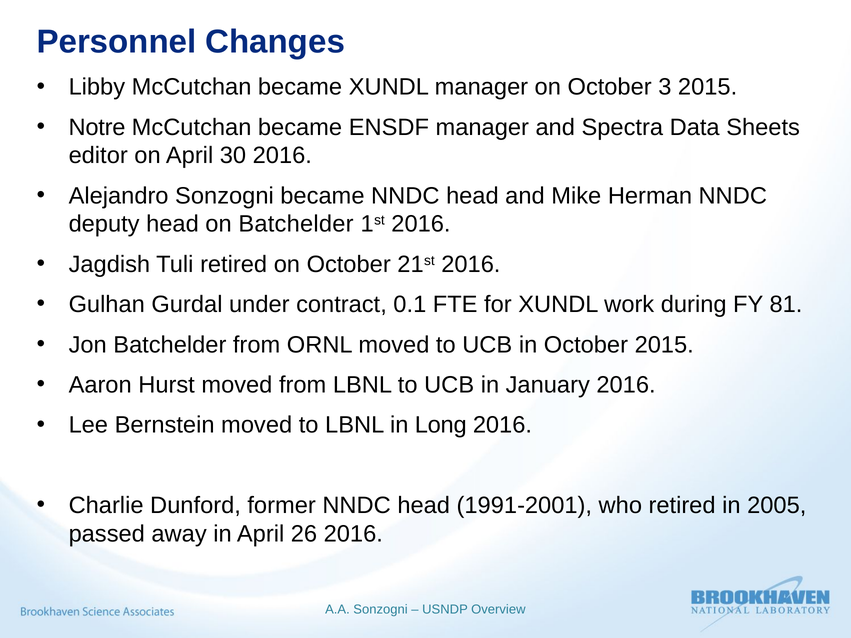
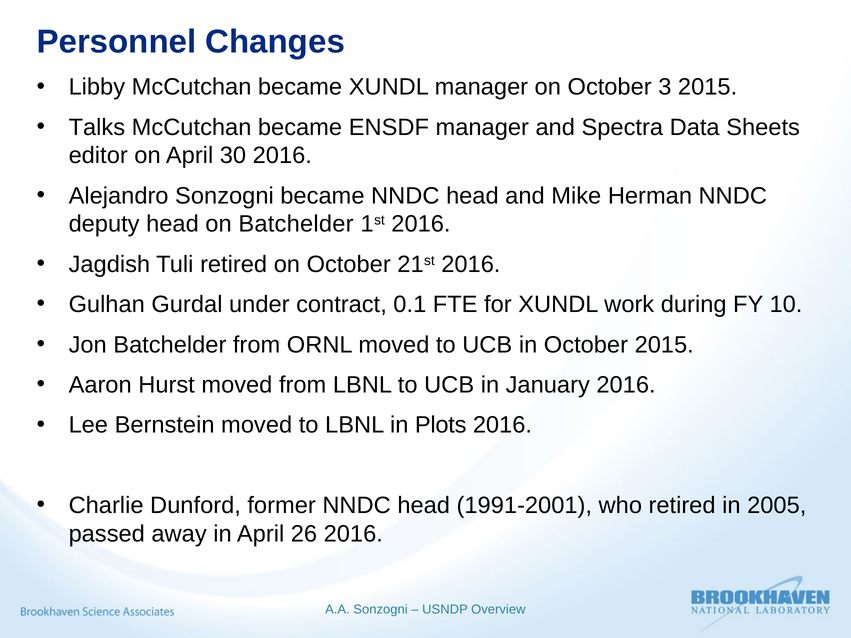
Notre: Notre -> Talks (97, 127)
81: 81 -> 10 (786, 305)
Long: Long -> Plots (441, 425)
